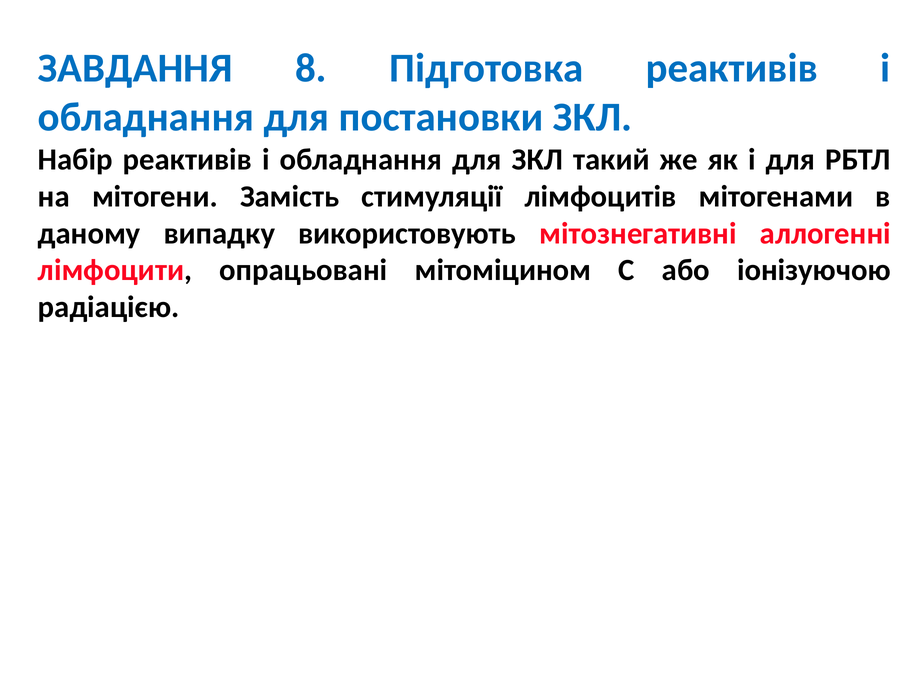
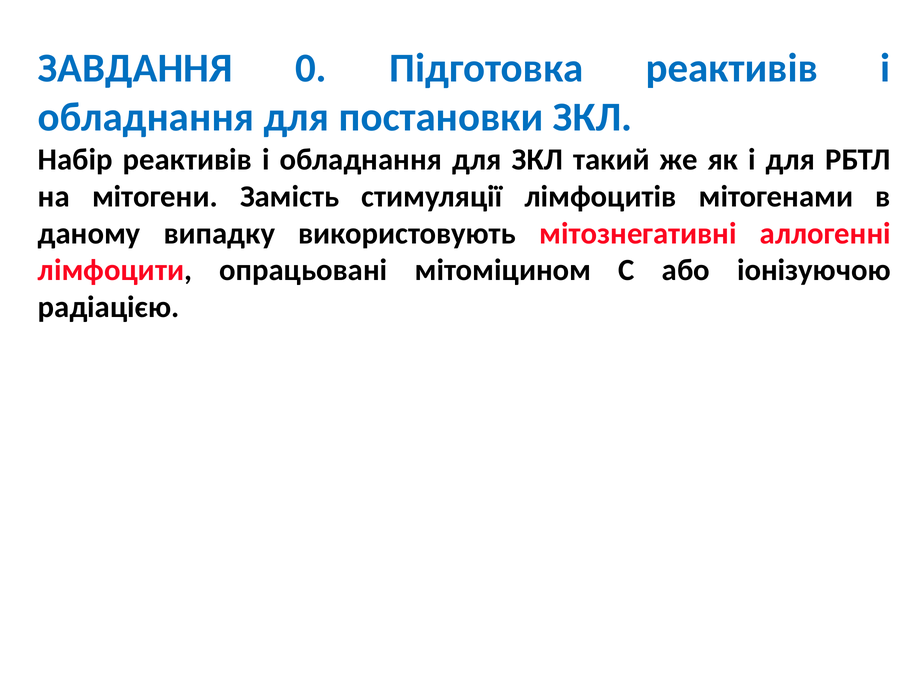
8: 8 -> 0 (311, 68)
